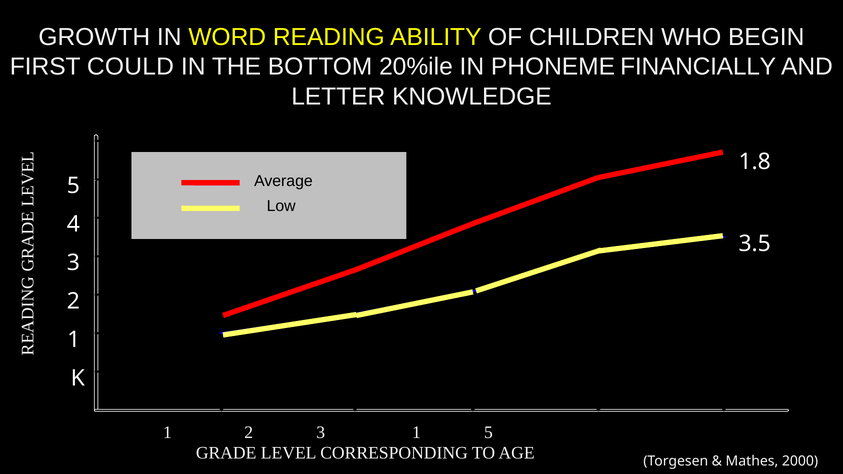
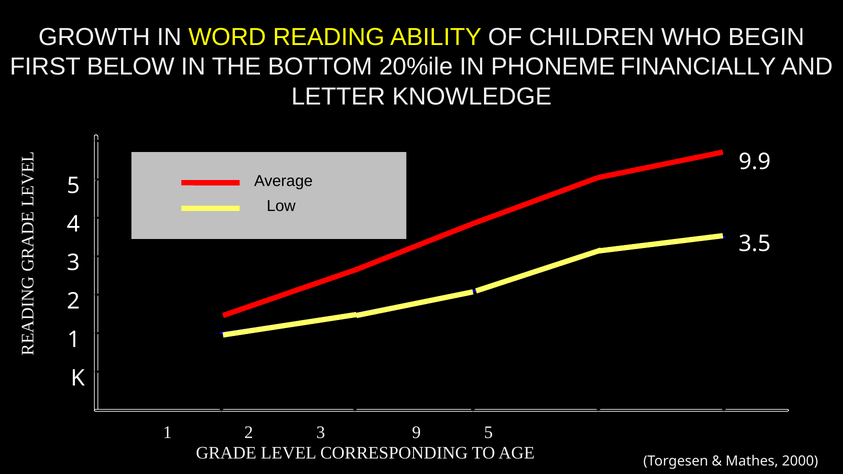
COULD: COULD -> BELOW (131, 67)
1.8: 1.8 -> 9.9 (755, 162)
3 1: 1 -> 9 (416, 433)
